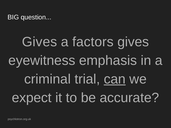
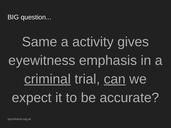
Gives: Gives -> Same (40, 42)
factors: factors -> activity (93, 42)
criminal underline: none -> present (47, 79)
